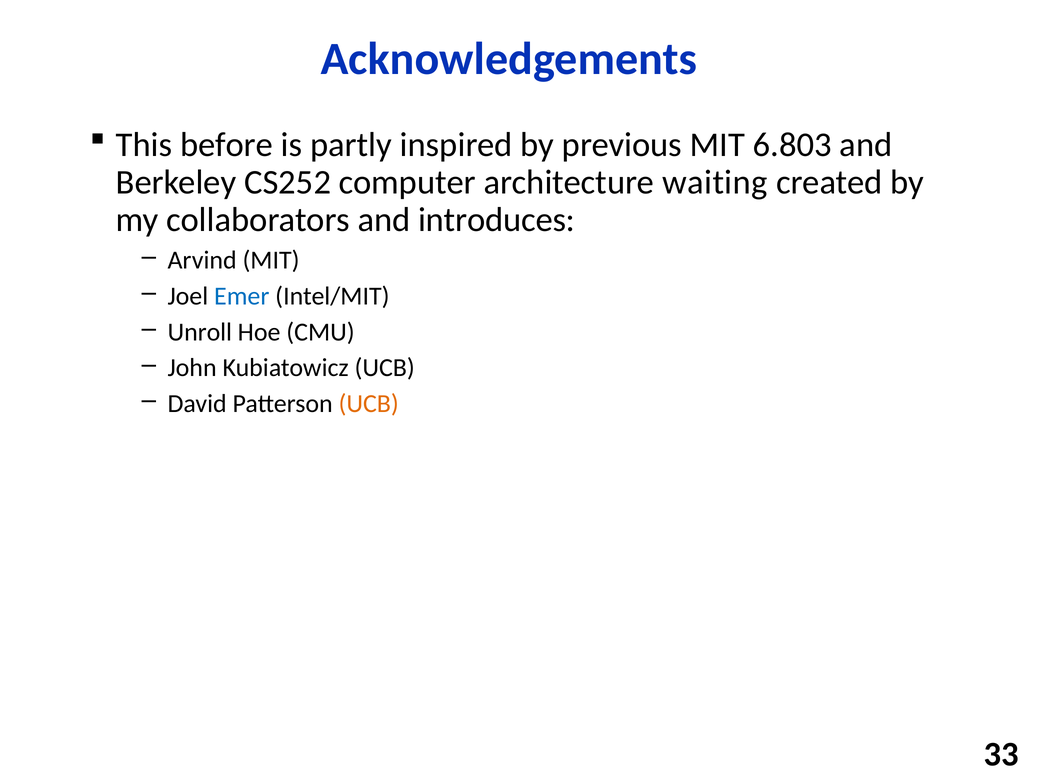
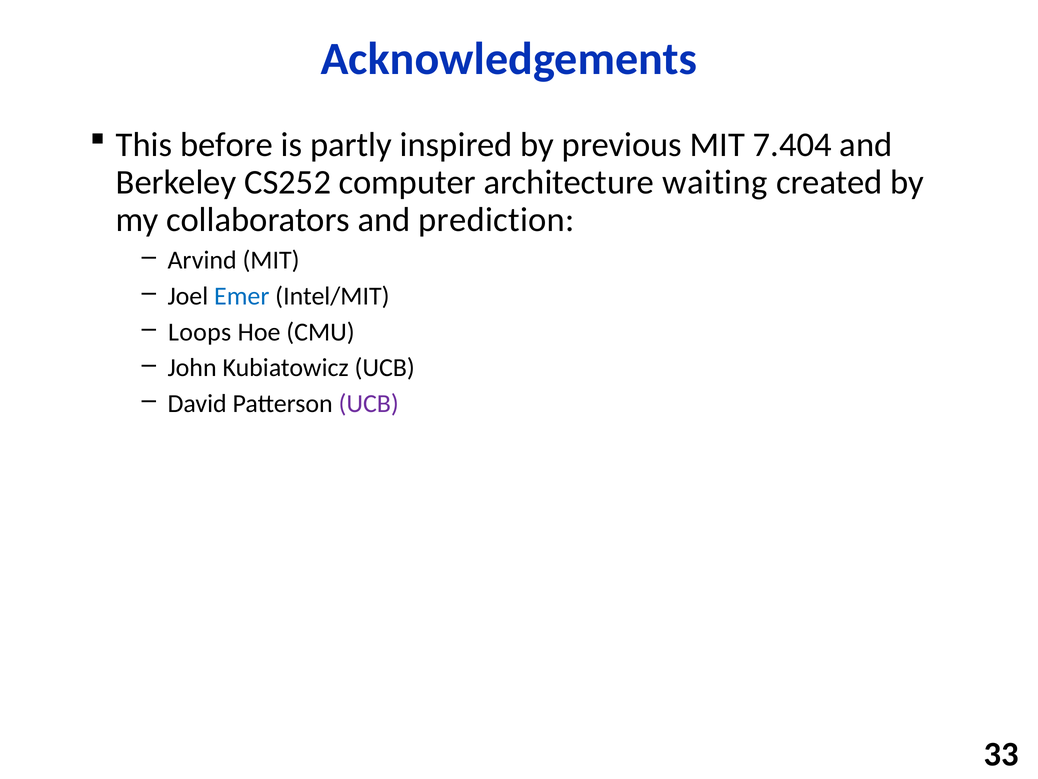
6.803: 6.803 -> 7.404 (792, 145)
introduces: introduces -> prediction (496, 220)
Unroll: Unroll -> Loops (200, 332)
UCB colour: orange -> purple (369, 403)
